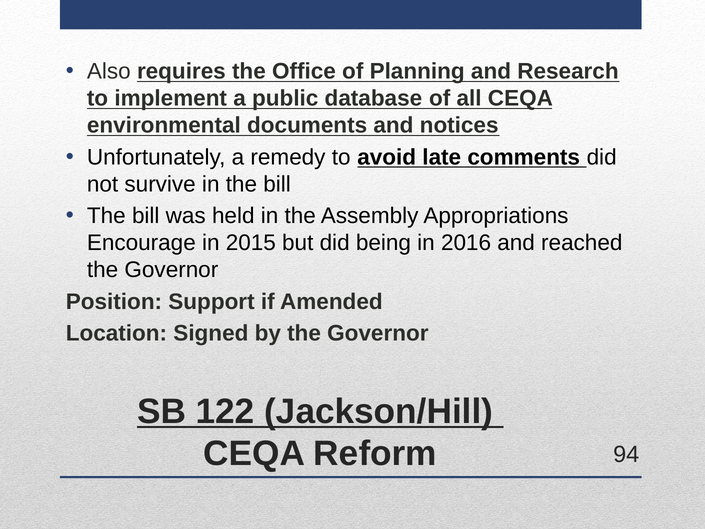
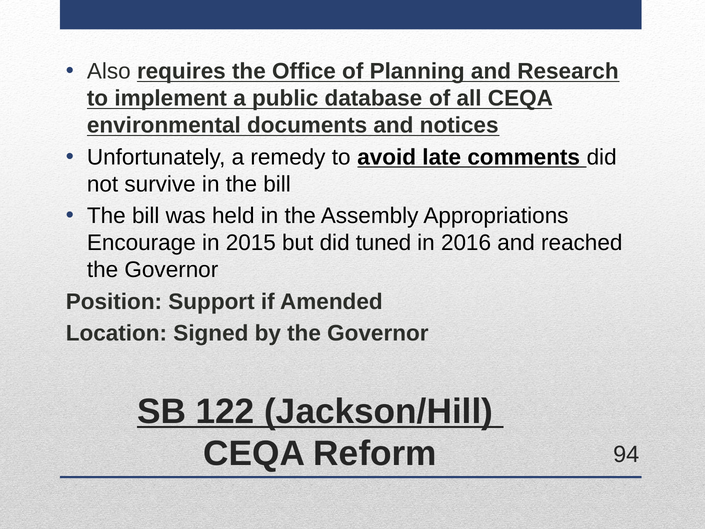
being: being -> tuned (384, 243)
